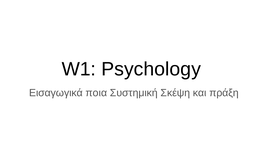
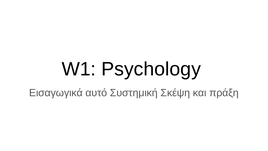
ποια: ποια -> αυτό (96, 93)
